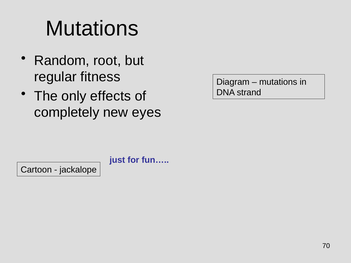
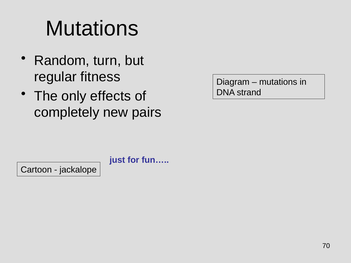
root: root -> turn (107, 61)
eyes: eyes -> pairs (147, 113)
